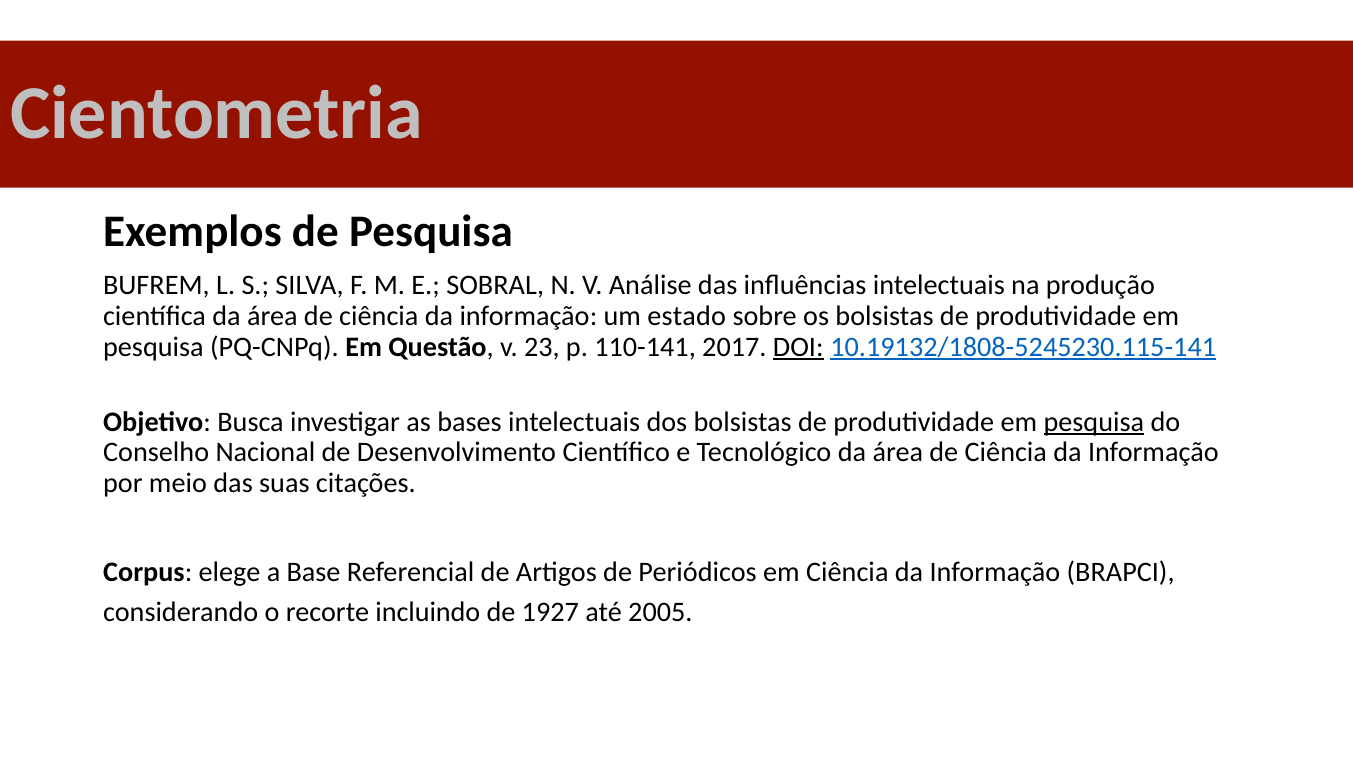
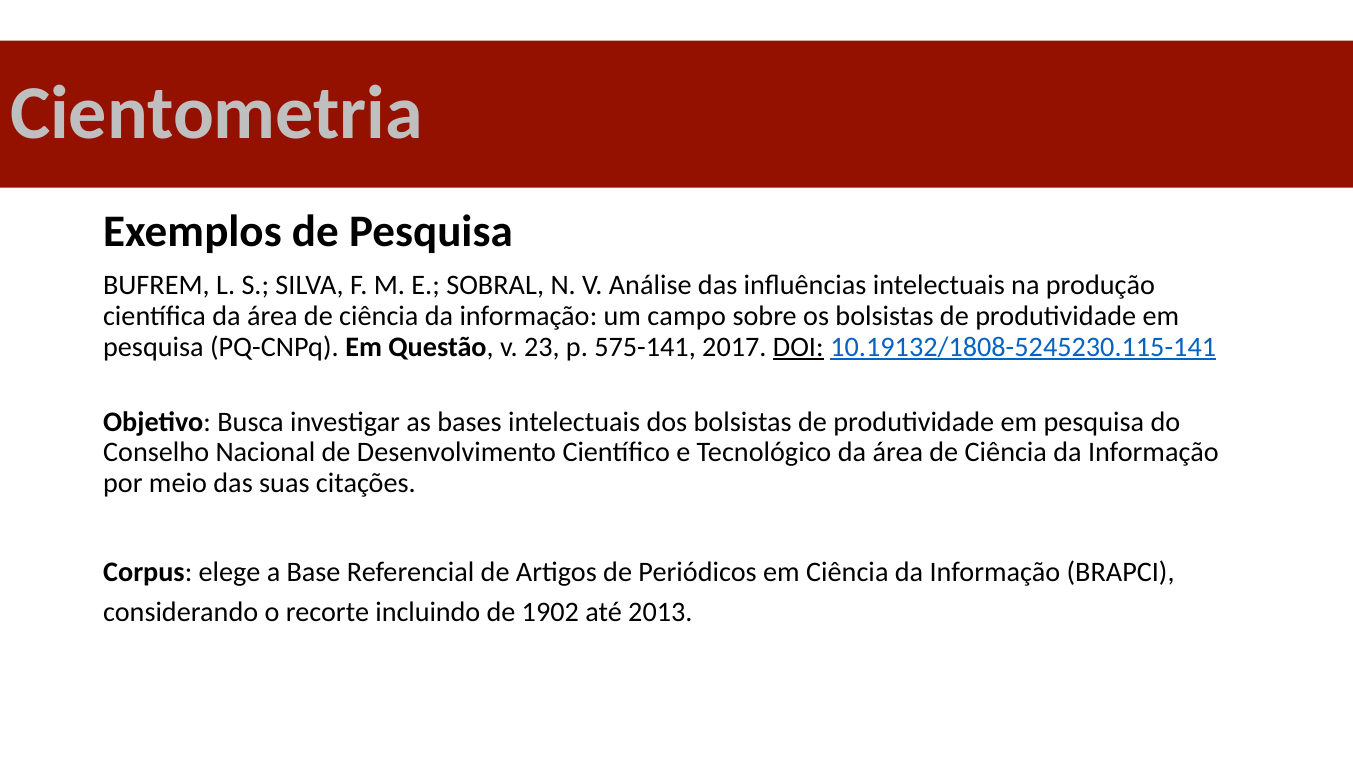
estado: estado -> campo (687, 316)
110-141: 110-141 -> 575-141 (645, 347)
pesquisa underline: present -> none (1094, 422)
1927: 1927 -> 1902 (550, 612)
2005: 2005 -> 2013 (660, 612)
